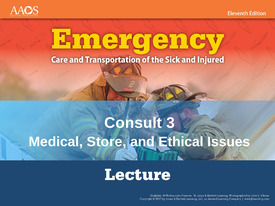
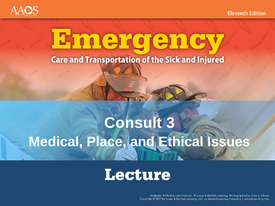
Store: Store -> Place (107, 142)
